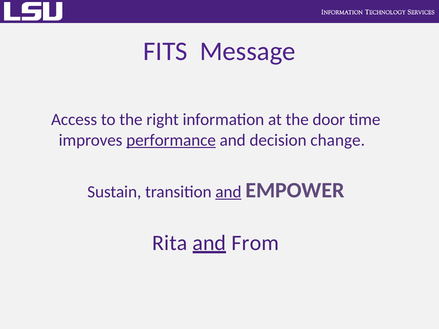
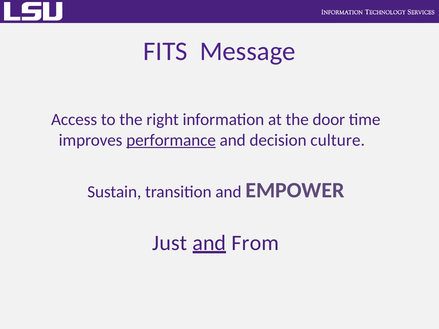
change: change -> culture (338, 140)
and underline: present -> none (228, 192)
Rita: Rita -> Just (170, 243)
